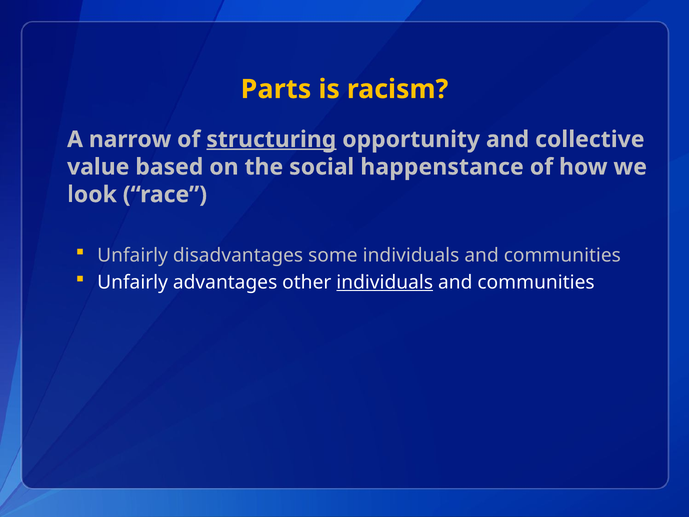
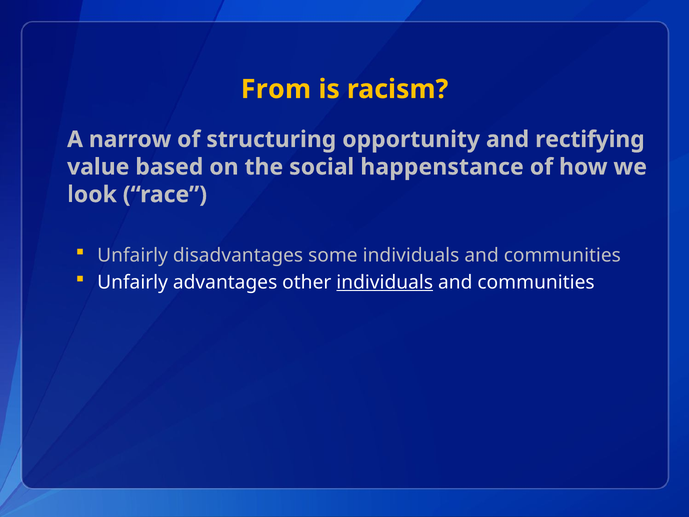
Parts: Parts -> From (276, 89)
structuring underline: present -> none (271, 139)
collective: collective -> rectifying (590, 139)
